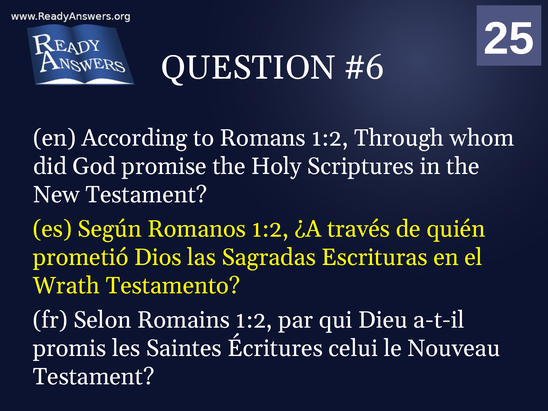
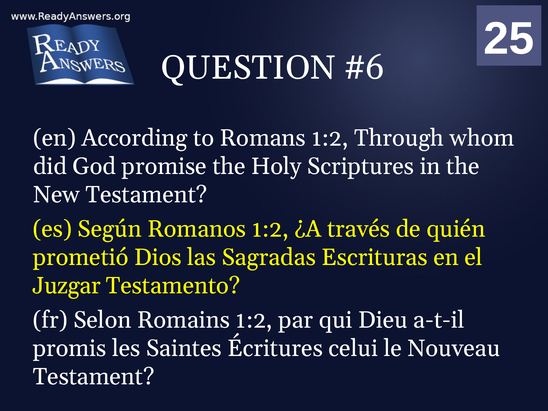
Wrath: Wrath -> Juzgar (67, 286)
